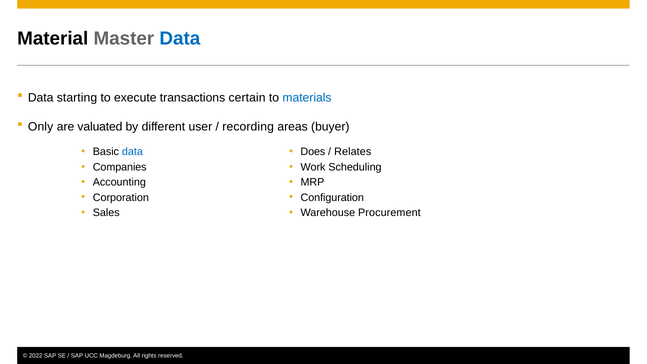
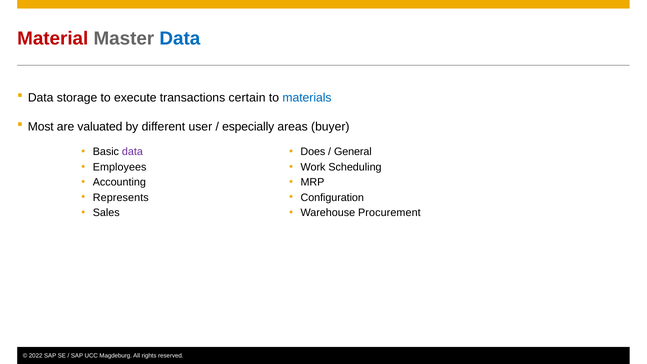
Material colour: black -> red (53, 39)
starting: starting -> storage (77, 98)
Only: Only -> Most (41, 127)
recording: recording -> especially (248, 127)
data colour: blue -> purple (132, 152)
Relates: Relates -> General (353, 152)
Companies: Companies -> Employees (120, 167)
Corporation: Corporation -> Represents (121, 197)
